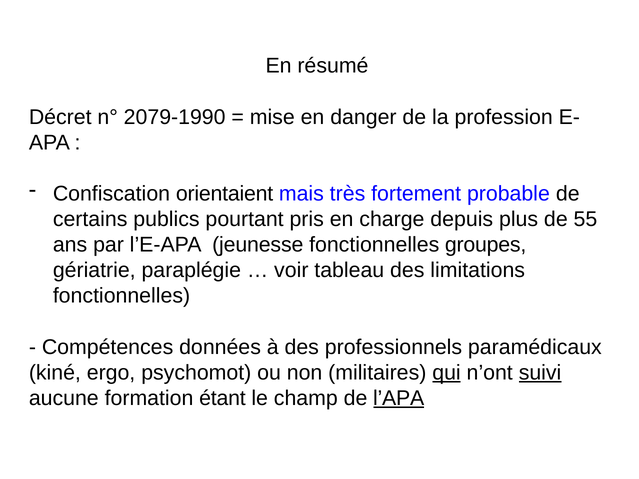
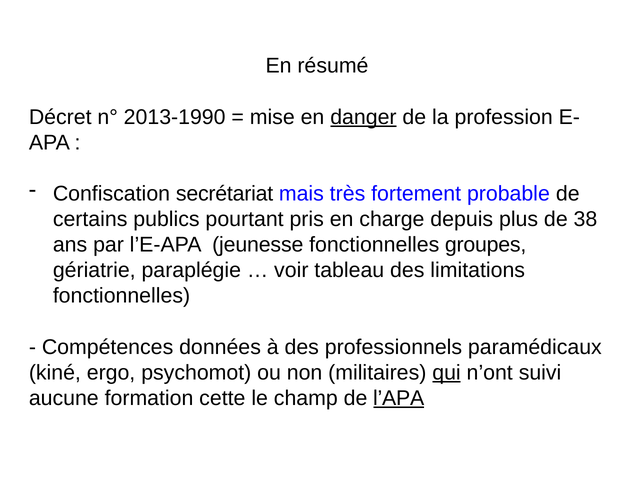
2079-1990: 2079-1990 -> 2013-1990 (175, 117)
danger underline: none -> present (363, 117)
orientaient: orientaient -> secrétariat (225, 194)
55: 55 -> 38 (585, 219)
suivi underline: present -> none (540, 373)
étant: étant -> cette (222, 398)
